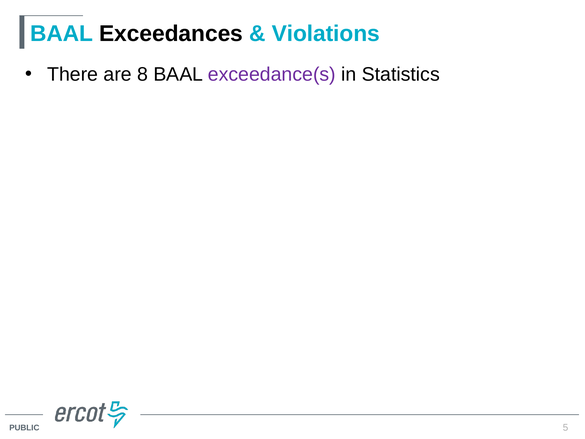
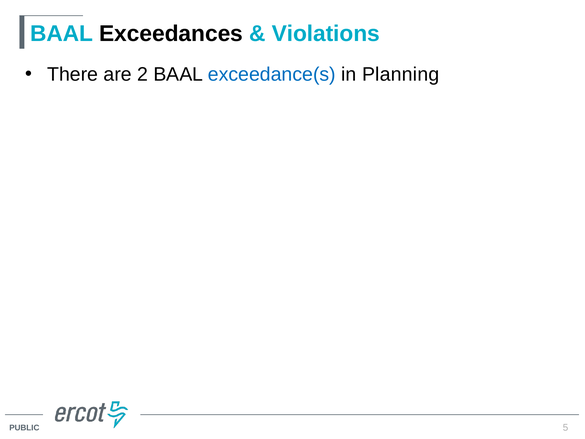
8: 8 -> 2 (142, 74)
exceedance(s colour: purple -> blue (272, 74)
Statistics: Statistics -> Planning (401, 74)
